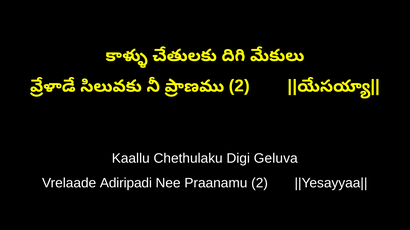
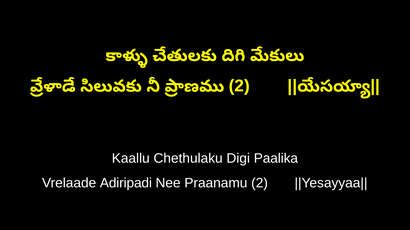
Geluva: Geluva -> Paalika (276, 159)
